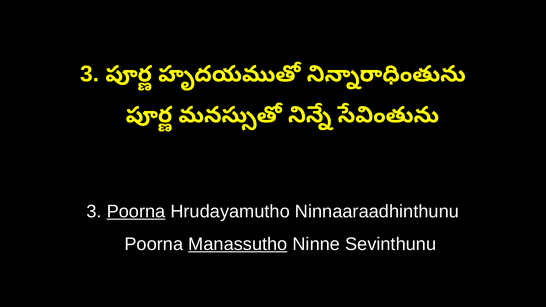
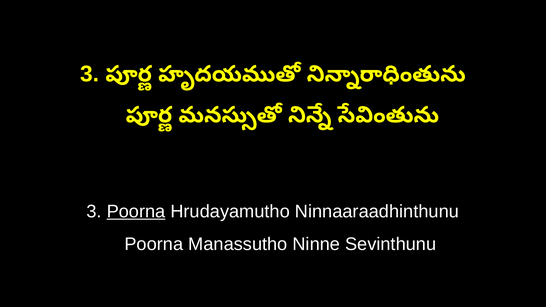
Manassutho underline: present -> none (238, 244)
